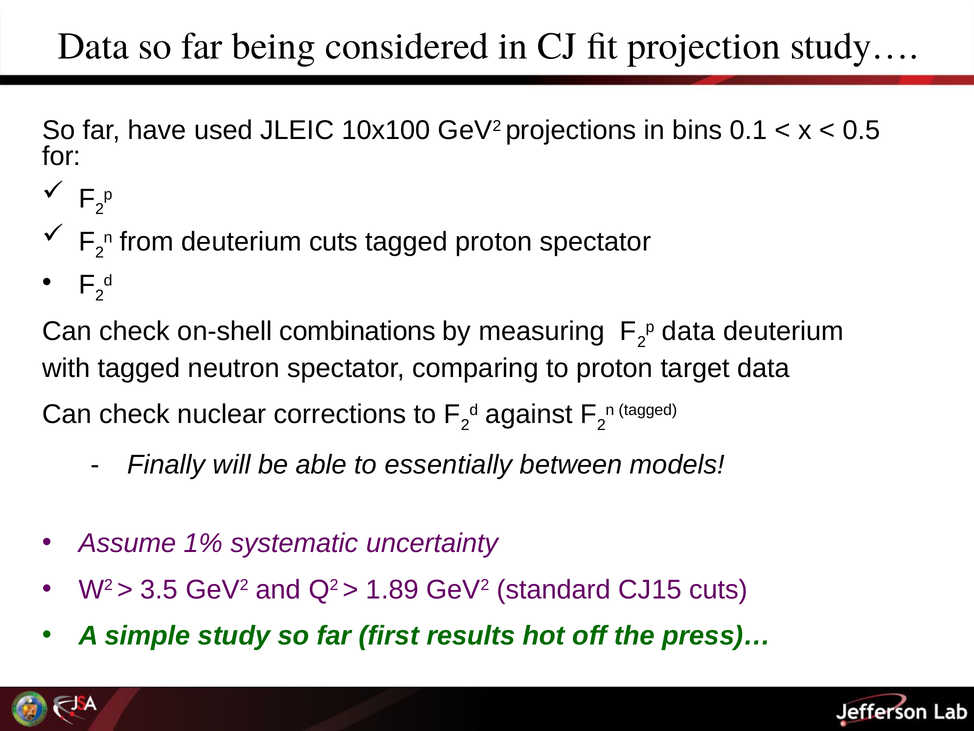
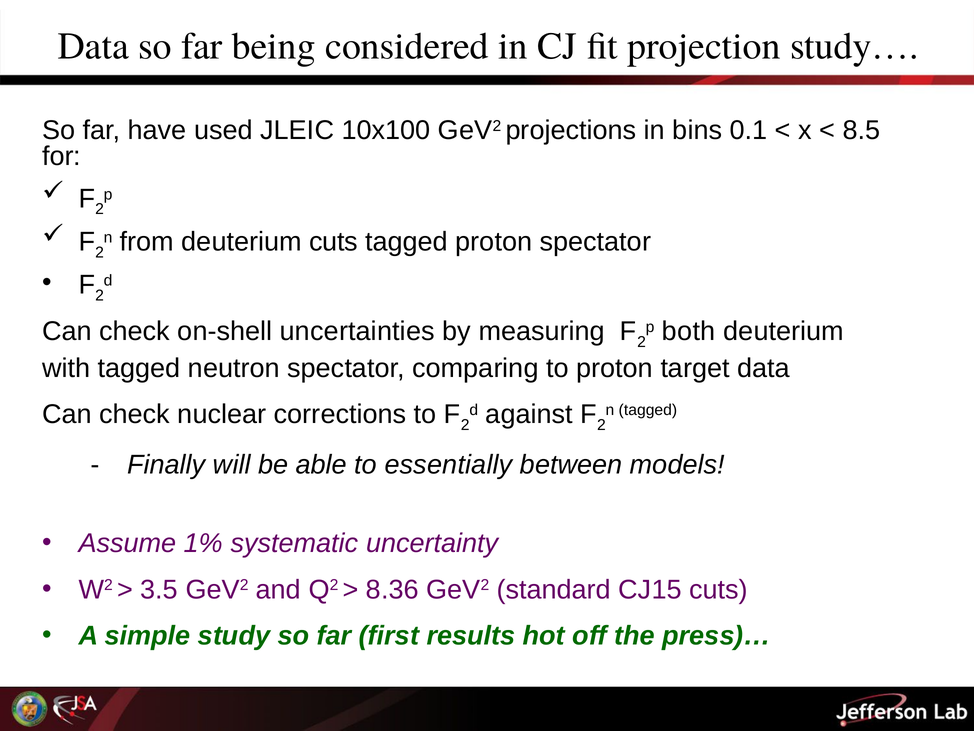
0.5: 0.5 -> 8.5 (861, 130)
combinations: combinations -> uncertainties (357, 331)
data: data -> both (689, 331)
1.89: 1.89 -> 8.36 (392, 589)
